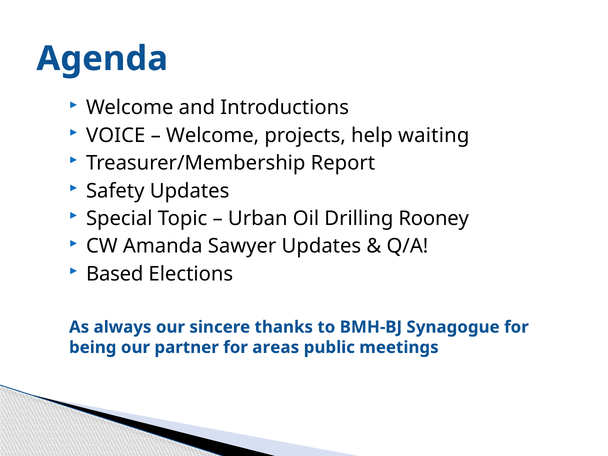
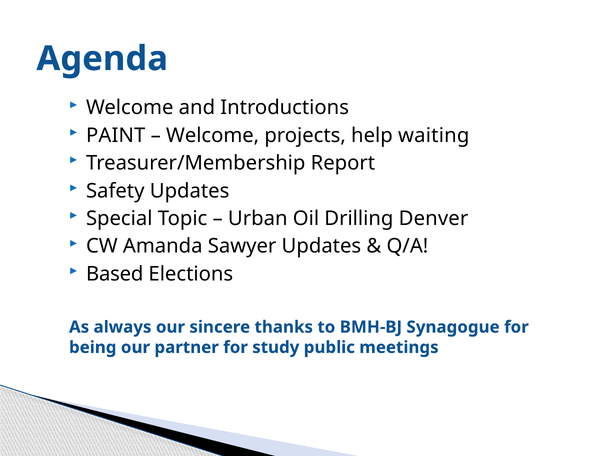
VOICE: VOICE -> PAINT (116, 135)
Rooney: Rooney -> Denver (434, 219)
areas: areas -> study (276, 347)
